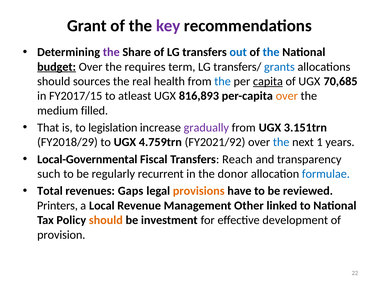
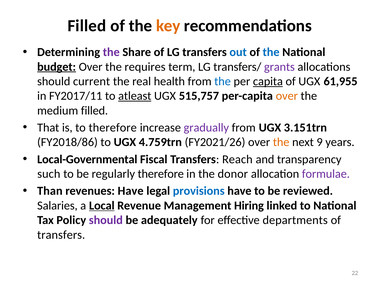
Grant: Grant -> Filled (87, 26)
key colour: purple -> orange (168, 26)
grants colour: blue -> purple (279, 67)
sources: sources -> current (92, 81)
70,685: 70,685 -> 61,955 (341, 81)
FY2017/15: FY2017/15 -> FY2017/11 (76, 96)
atleast underline: none -> present (135, 96)
816,893: 816,893 -> 515,757 (199, 96)
to legislation: legislation -> therefore (113, 128)
FY2018/29: FY2018/29 -> FY2018/86 (67, 142)
FY2021/92: FY2021/92 -> FY2021/26 (215, 142)
the colour: blue -> orange (281, 142)
1: 1 -> 9 (320, 142)
regularly recurrent: recurrent -> therefore (161, 174)
formulae colour: blue -> purple (326, 174)
Total: Total -> Than (50, 191)
revenues Gaps: Gaps -> Have (131, 191)
provisions colour: orange -> blue (199, 191)
Printers: Printers -> Salaries (57, 205)
Local underline: none -> present (102, 205)
Other: Other -> Hiring (249, 205)
should colour: orange -> purple (106, 220)
investment: investment -> adequately (169, 220)
development: development -> departments (295, 220)
provision: provision -> transfers (61, 235)
